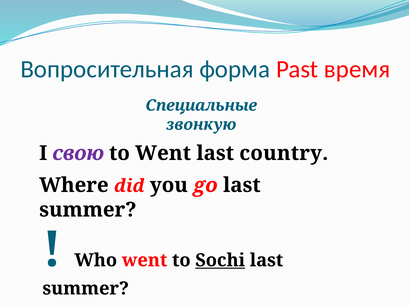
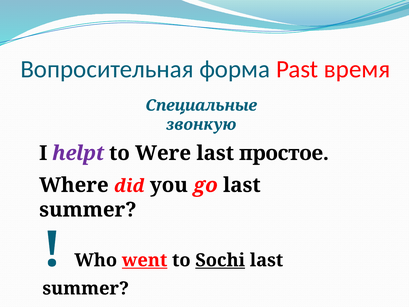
свою: свою -> helpt (78, 153)
to Went: Went -> Were (163, 153)
country: country -> простое (284, 153)
went underline: none -> present (145, 260)
